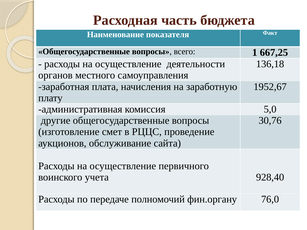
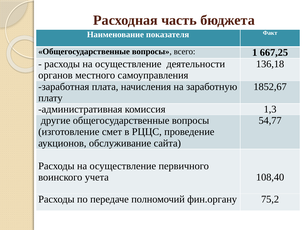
1952,67: 1952,67 -> 1852,67 (270, 87)
5,0: 5,0 -> 1,3 (270, 109)
30,76: 30,76 -> 54,77 (270, 121)
928,40: 928,40 -> 108,40 (270, 178)
76,0: 76,0 -> 75,2 (270, 200)
